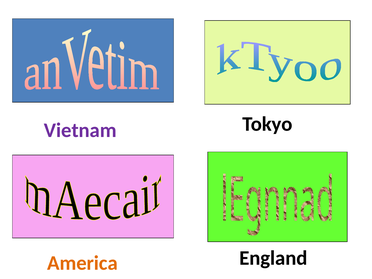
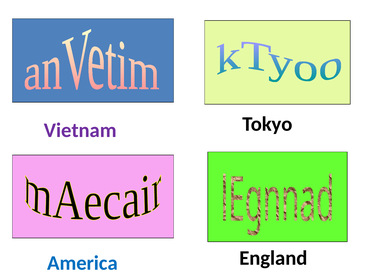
America colour: orange -> blue (82, 263)
